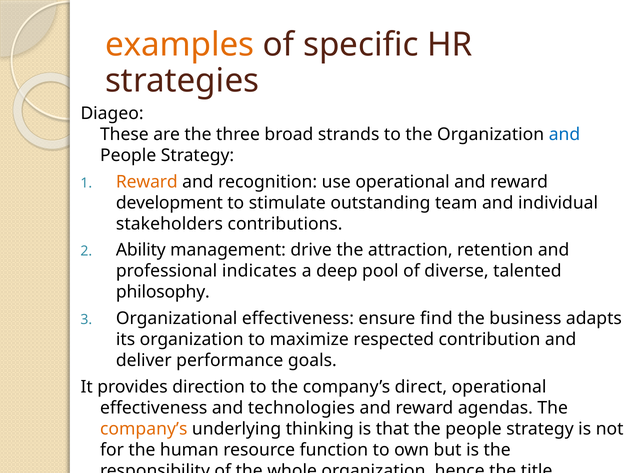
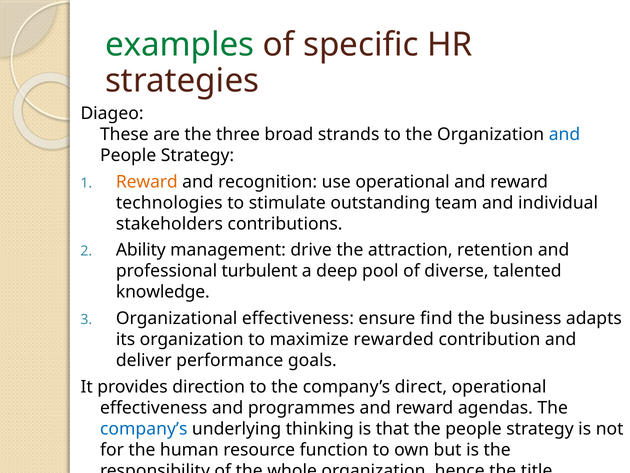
examples colour: orange -> green (180, 45)
development: development -> technologies (169, 203)
indicates: indicates -> turbulent (260, 271)
philosophy: philosophy -> knowledge (163, 292)
respected: respected -> rewarded (394, 339)
technologies: technologies -> programmes (301, 407)
company’s colour: orange -> blue (144, 428)
